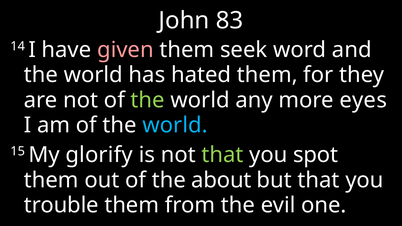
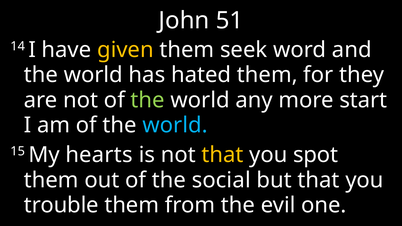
83: 83 -> 51 (230, 21)
given colour: pink -> yellow (125, 50)
eyes: eyes -> start (363, 100)
glorify: glorify -> hearts (99, 155)
that colour: light green -> yellow (222, 155)
about: about -> social (221, 180)
